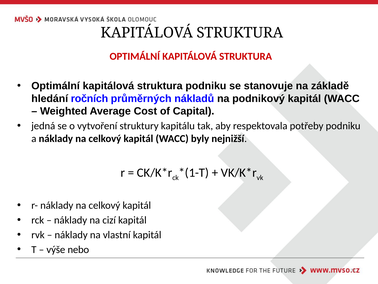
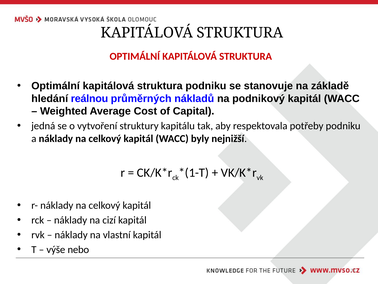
ročních: ročních -> reálnou (89, 98)
